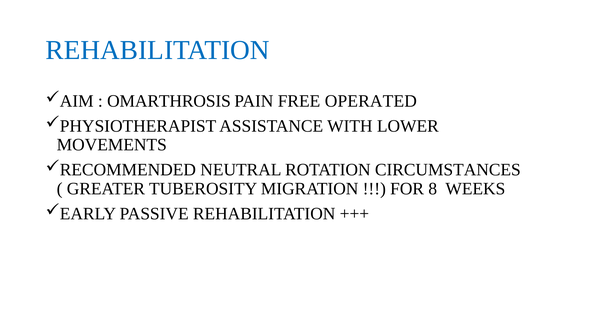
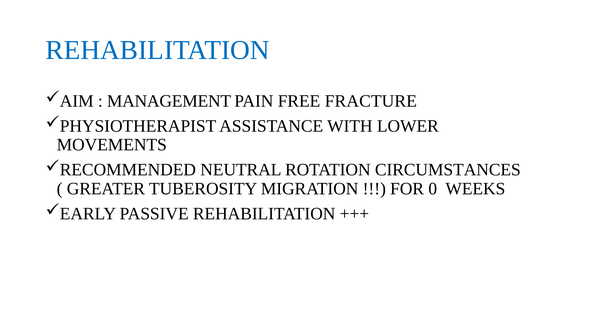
OMARTHROSIS: OMARTHROSIS -> MANAGEMENT (169, 101)
OPERATED: OPERATED -> FRACTURE (371, 101)
8: 8 -> 0 (433, 189)
